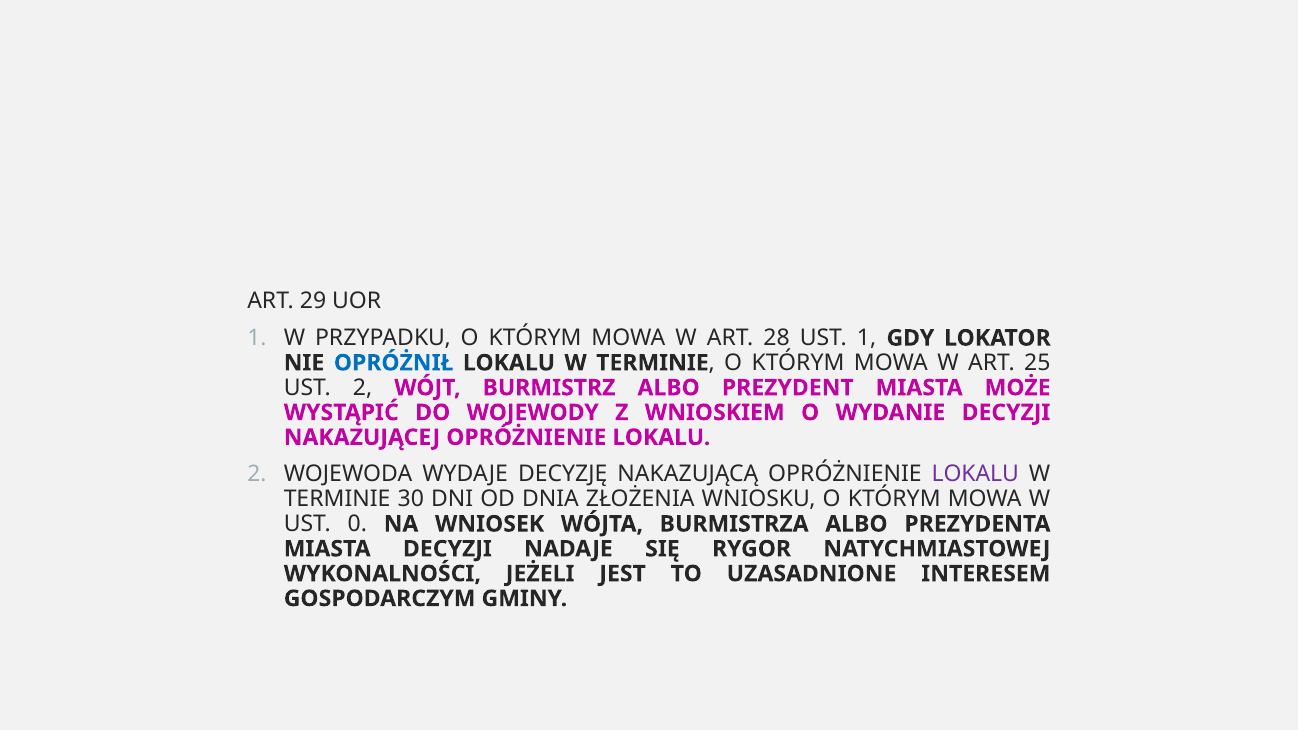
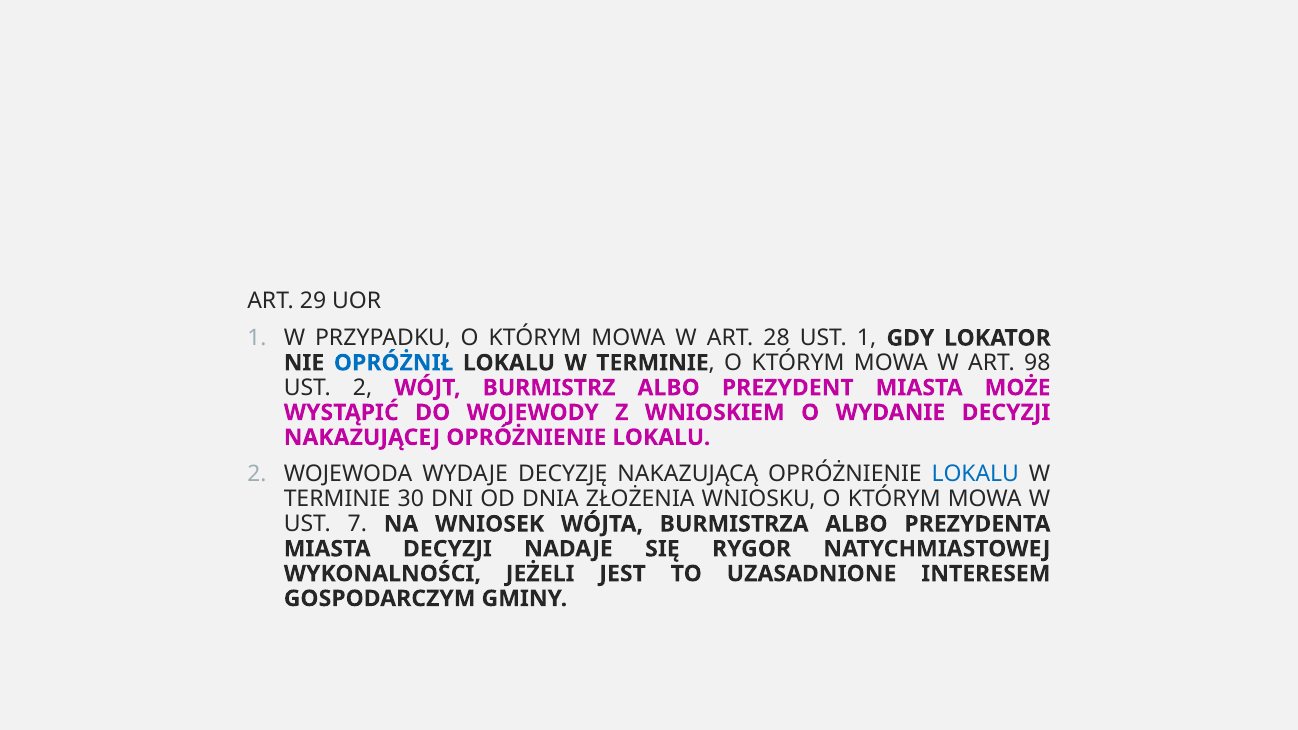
25: 25 -> 98 (1037, 363)
LOKALU colour: purple -> blue (975, 474)
0: 0 -> 7 (357, 524)
